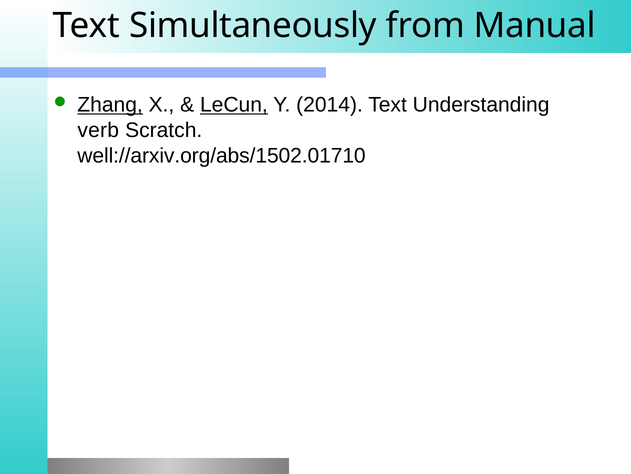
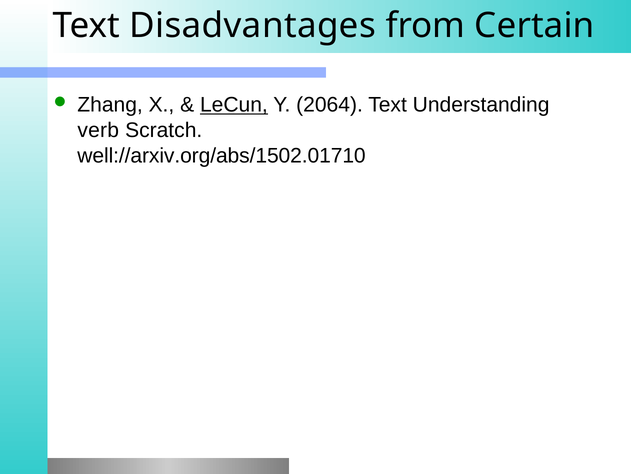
Simultaneously: Simultaneously -> Disadvantages (253, 26)
Manual: Manual -> Certain (534, 26)
Zhang underline: present -> none (110, 105)
2014: 2014 -> 2064 (330, 105)
